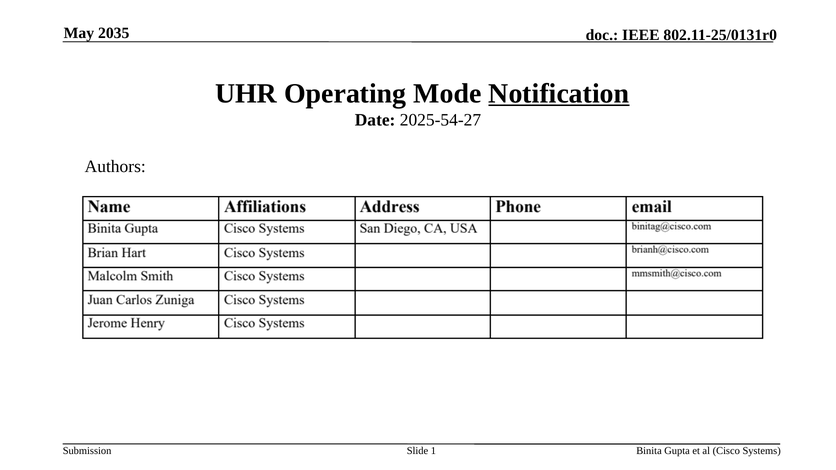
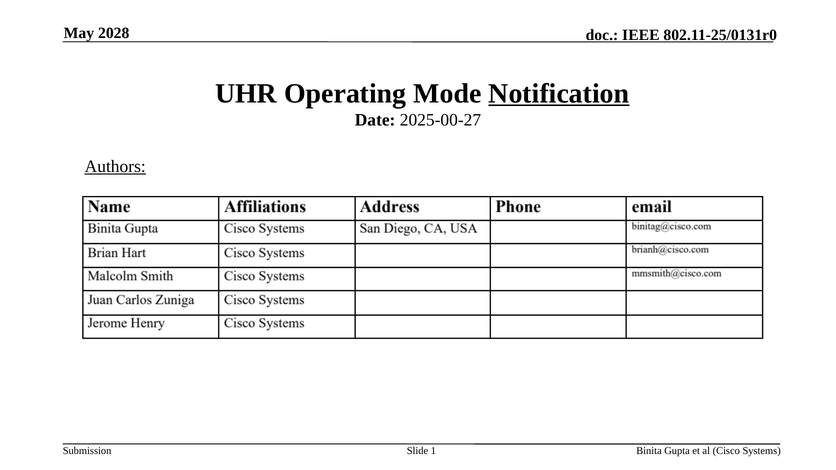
2035: 2035 -> 2028 (114, 33)
2025-54-27: 2025-54-27 -> 2025-00-27 (440, 120)
Authors underline: none -> present (115, 166)
